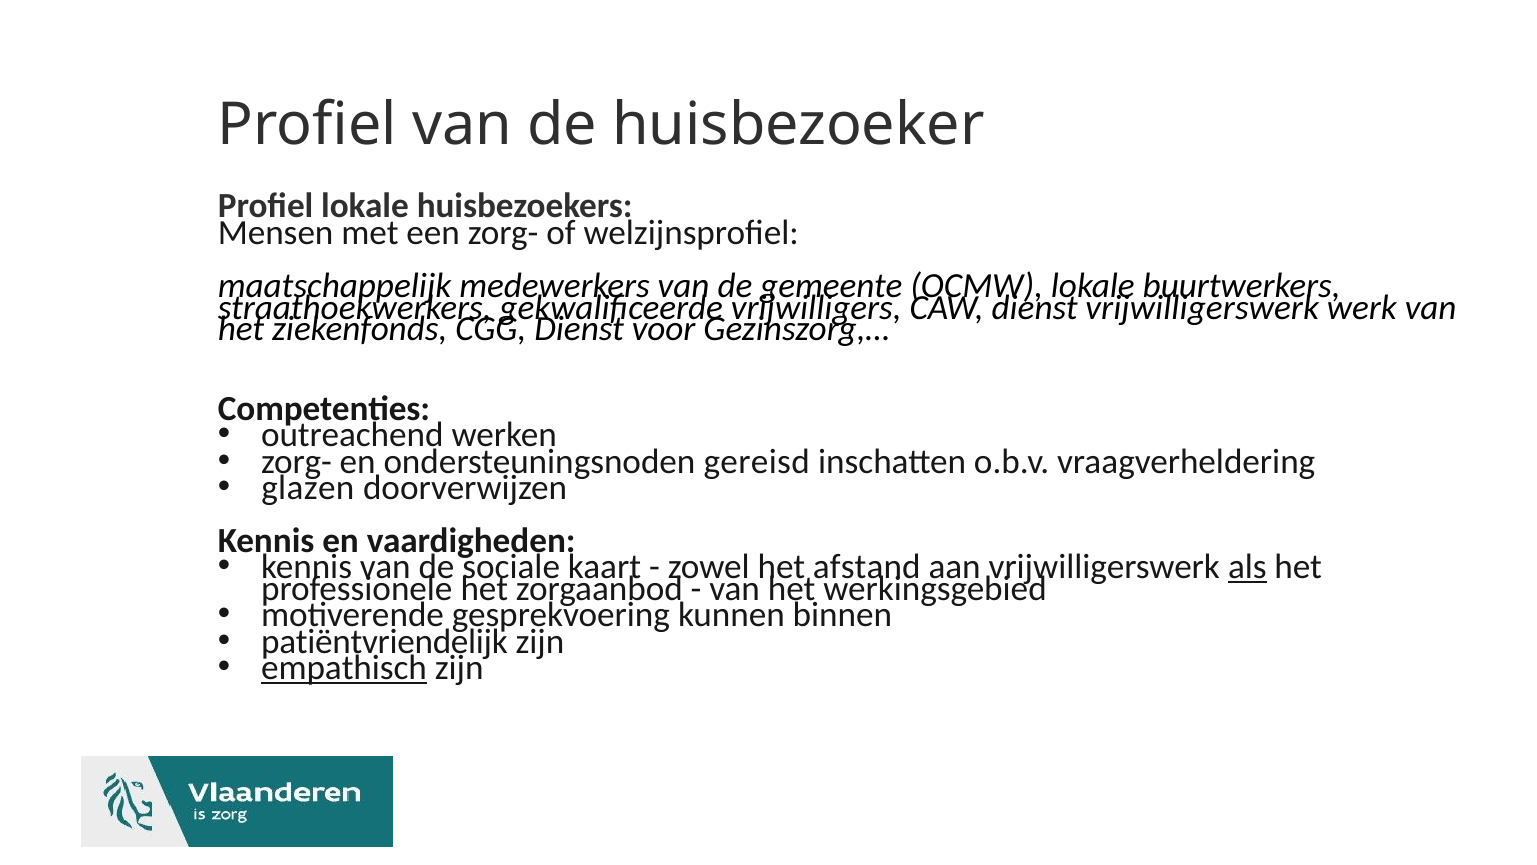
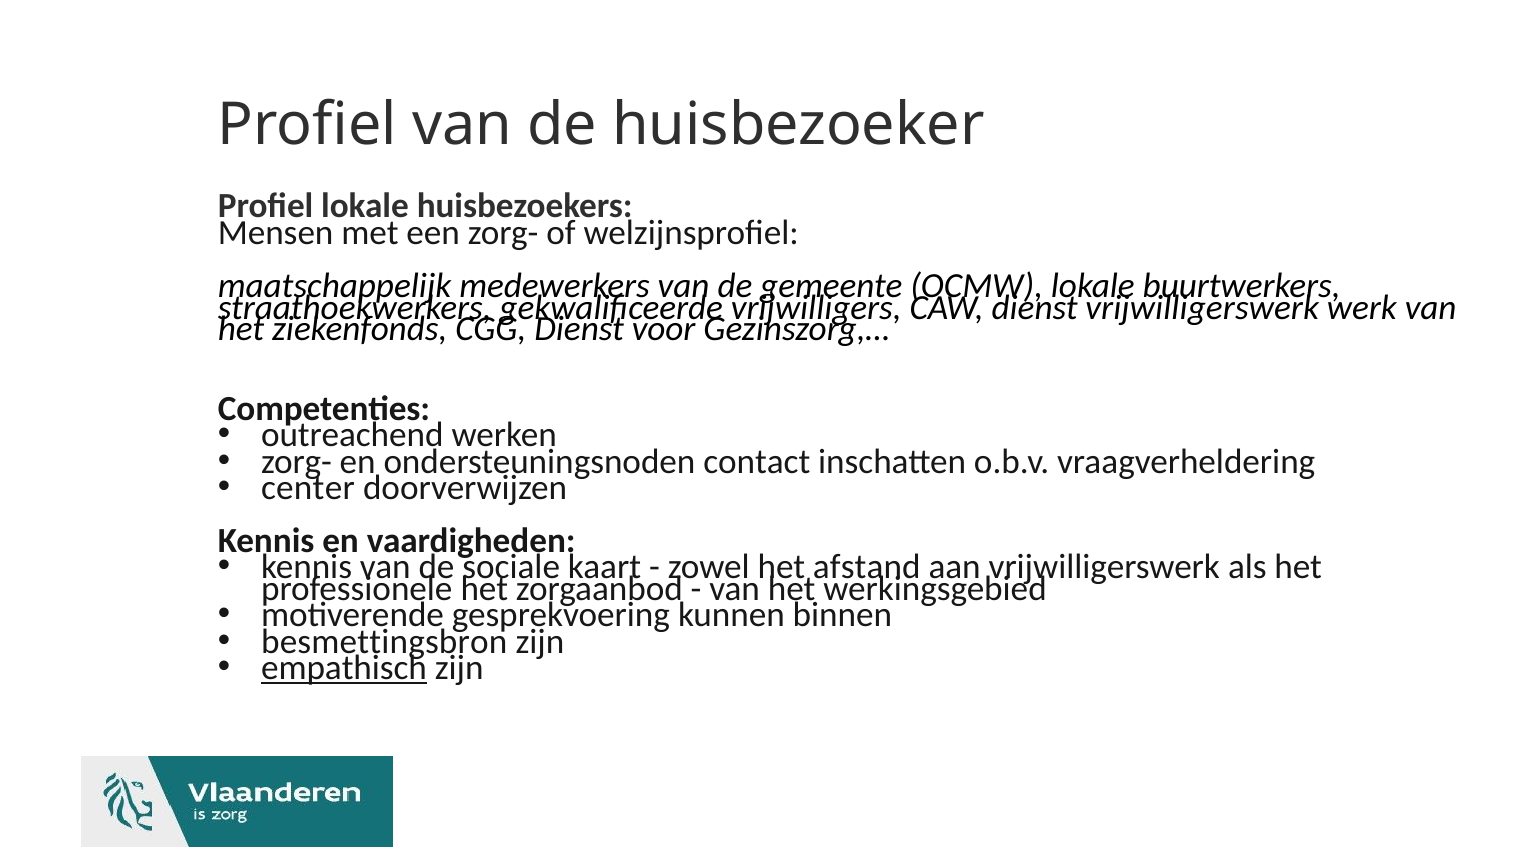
gereisd: gereisd -> contact (757, 461)
glazen: glazen -> center (308, 488)
als underline: present -> none (1247, 567)
patiëntvriendelijk: patiëntvriendelijk -> besmettingsbron (384, 641)
